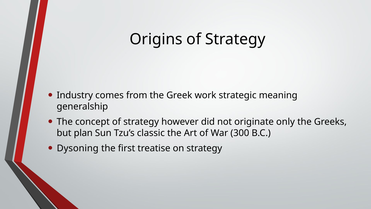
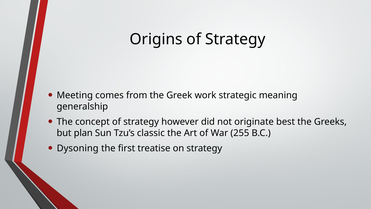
Industry: Industry -> Meeting (75, 95)
only: only -> best (286, 122)
300: 300 -> 255 (240, 133)
